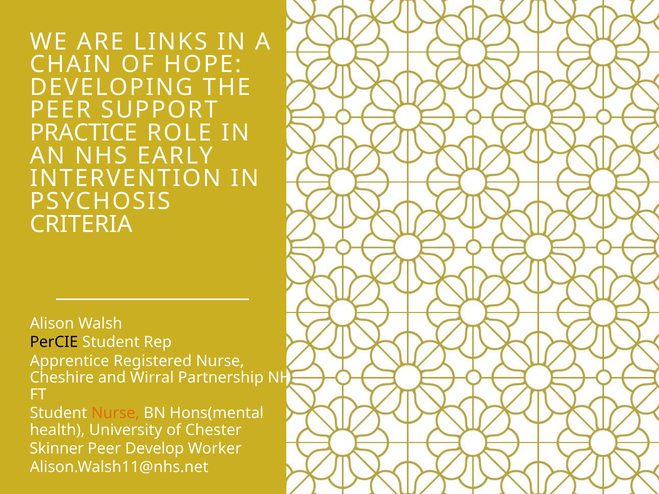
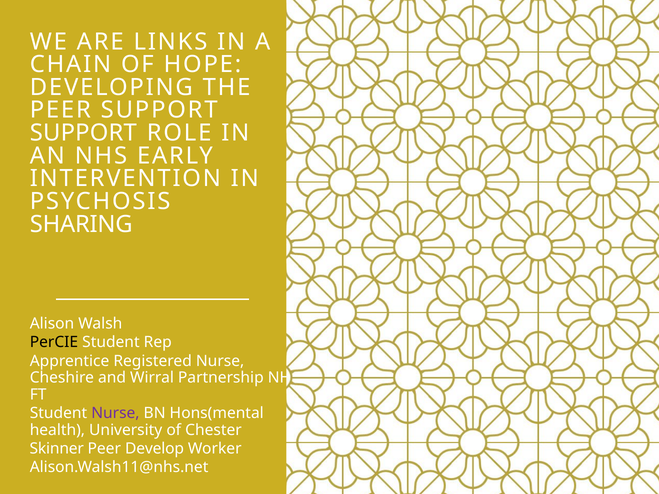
PRACTICE: PRACTICE -> SUPPORT (83, 133)
CRITERIA: CRITERIA -> SHARING (81, 224)
Nurse colour: orange -> purple (115, 413)
